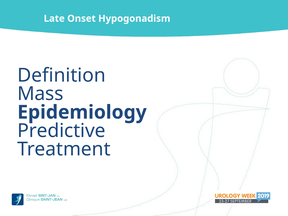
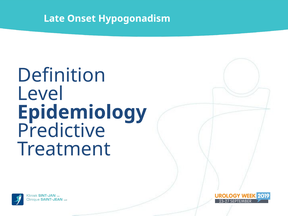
Mass: Mass -> Level (40, 94)
